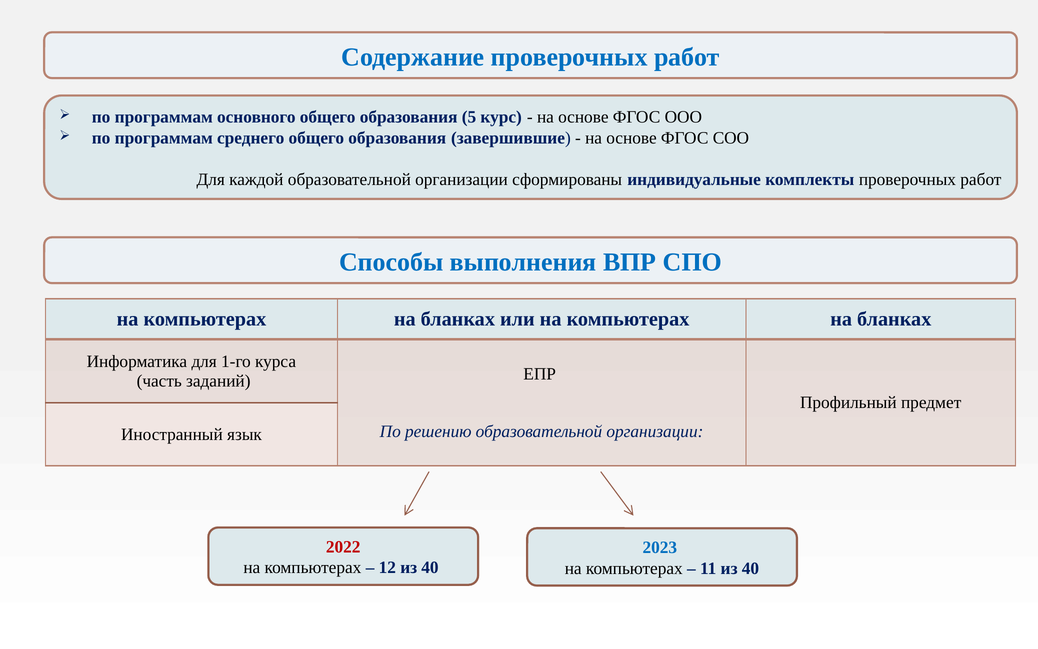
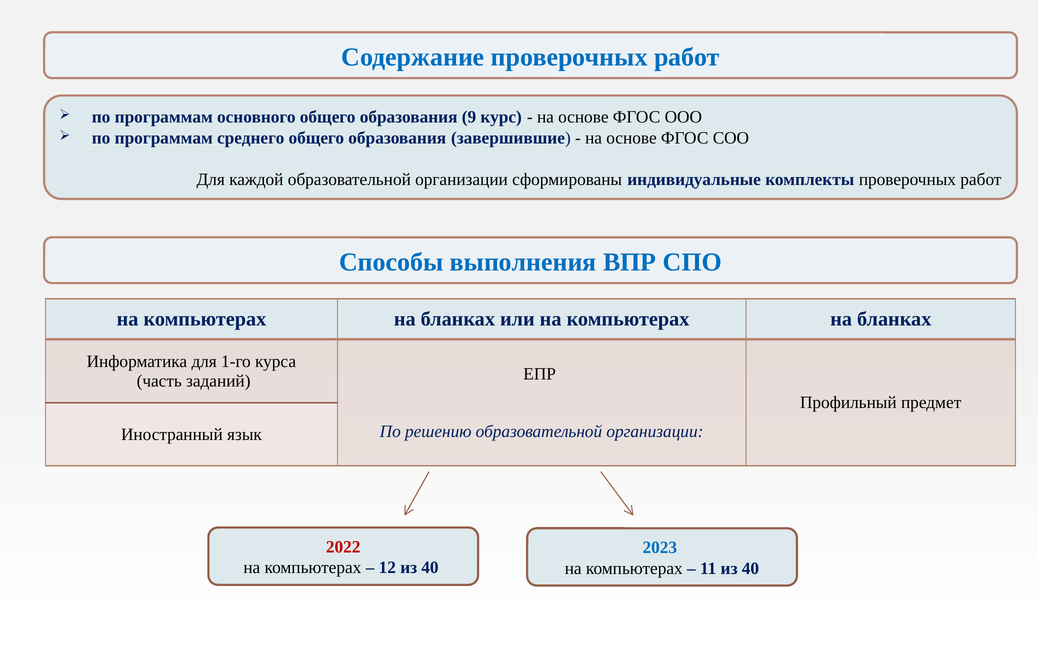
5: 5 -> 9 (469, 117)
